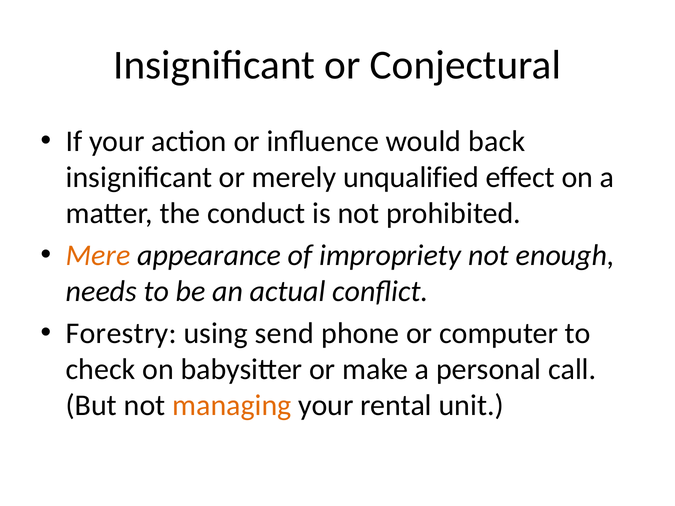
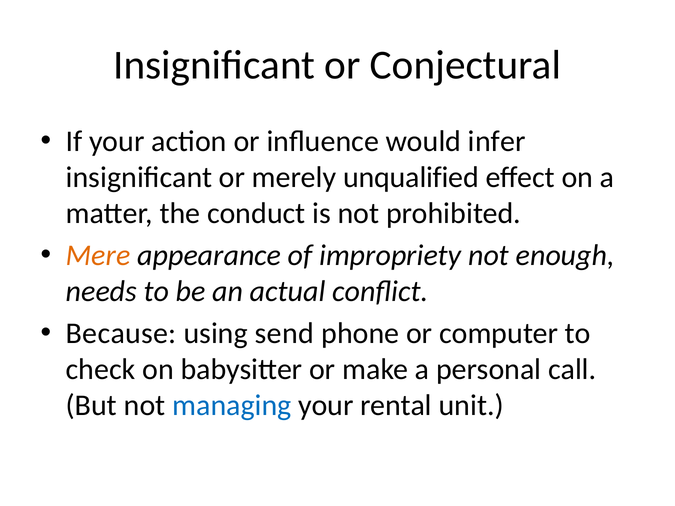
back: back -> infer (497, 142)
Forestry: Forestry -> Because (121, 334)
managing colour: orange -> blue (232, 406)
